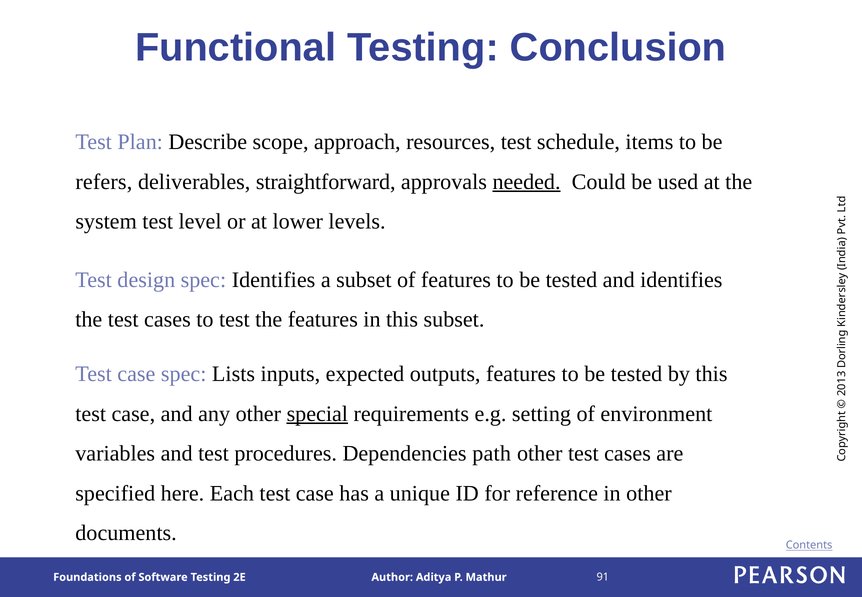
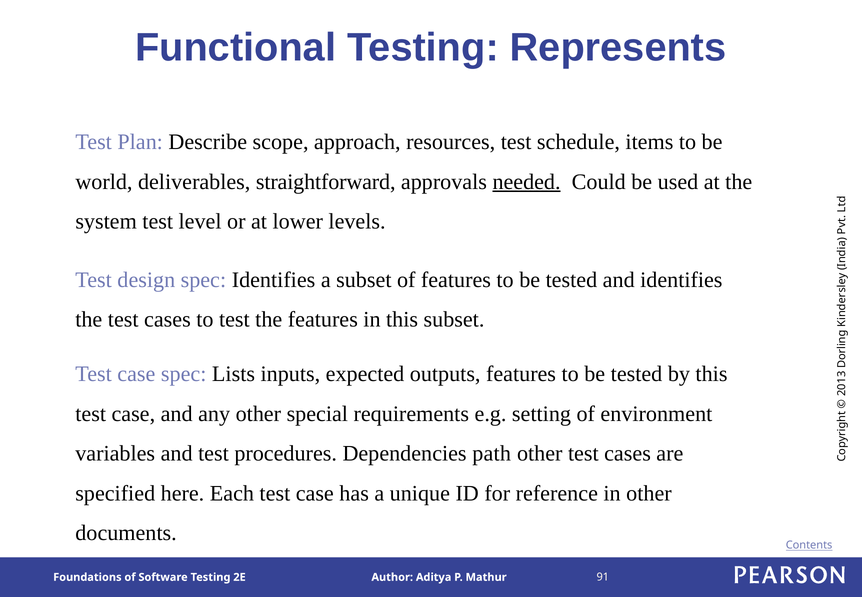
Conclusion: Conclusion -> Represents (618, 48)
refers: refers -> world (104, 182)
special underline: present -> none (317, 414)
